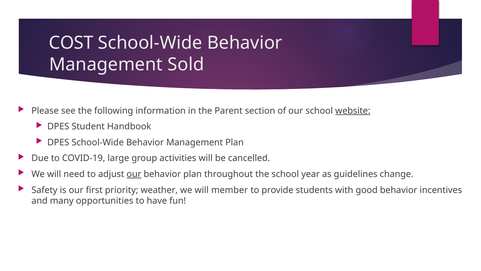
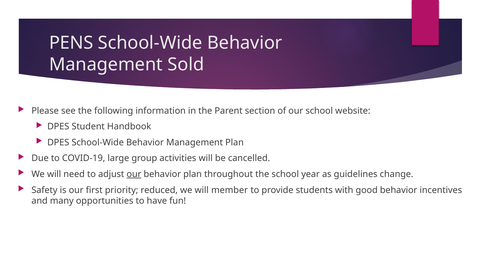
COST: COST -> PENS (71, 43)
website underline: present -> none (353, 111)
weather: weather -> reduced (159, 190)
